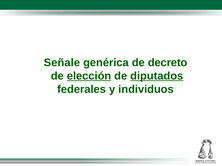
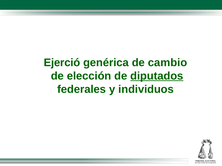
Señale: Señale -> Ejerció (62, 63)
decreto: decreto -> cambio (168, 63)
elección underline: present -> none (89, 76)
